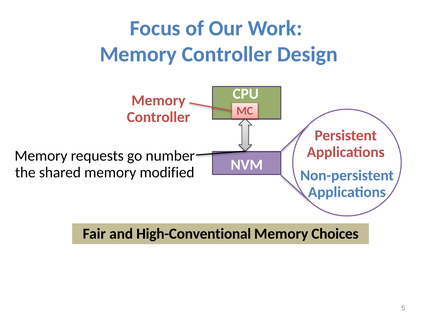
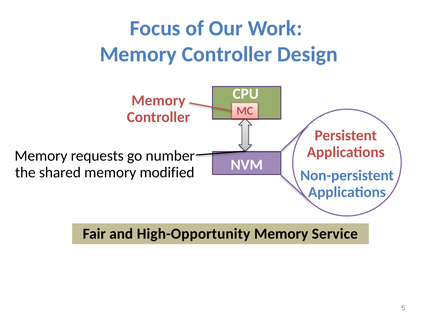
High-Conventional: High-Conventional -> High-Opportunity (194, 234)
Choices: Choices -> Service (335, 234)
